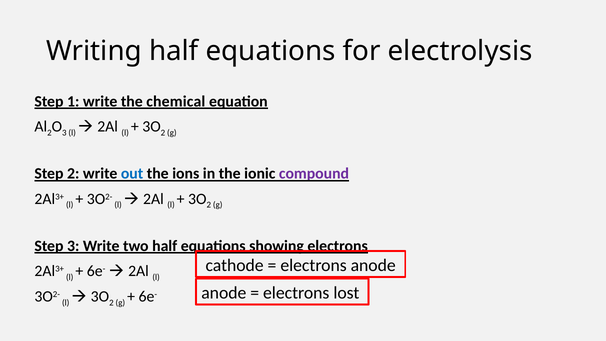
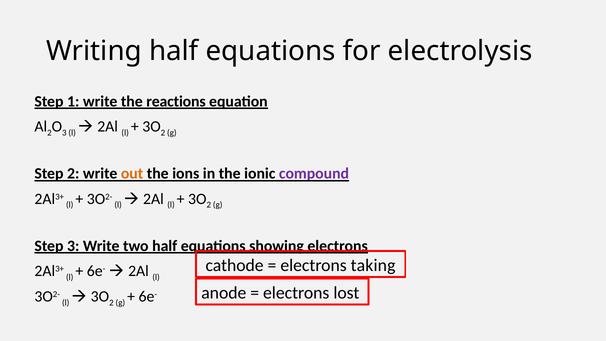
chemical: chemical -> reactions (176, 101)
out colour: blue -> orange (132, 174)
electrons anode: anode -> taking (373, 265)
